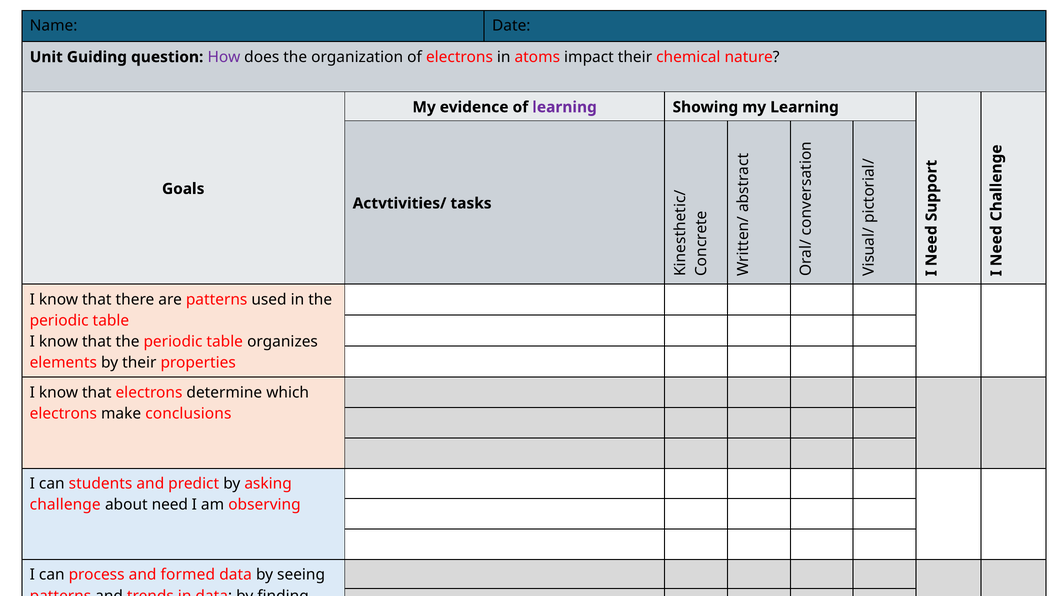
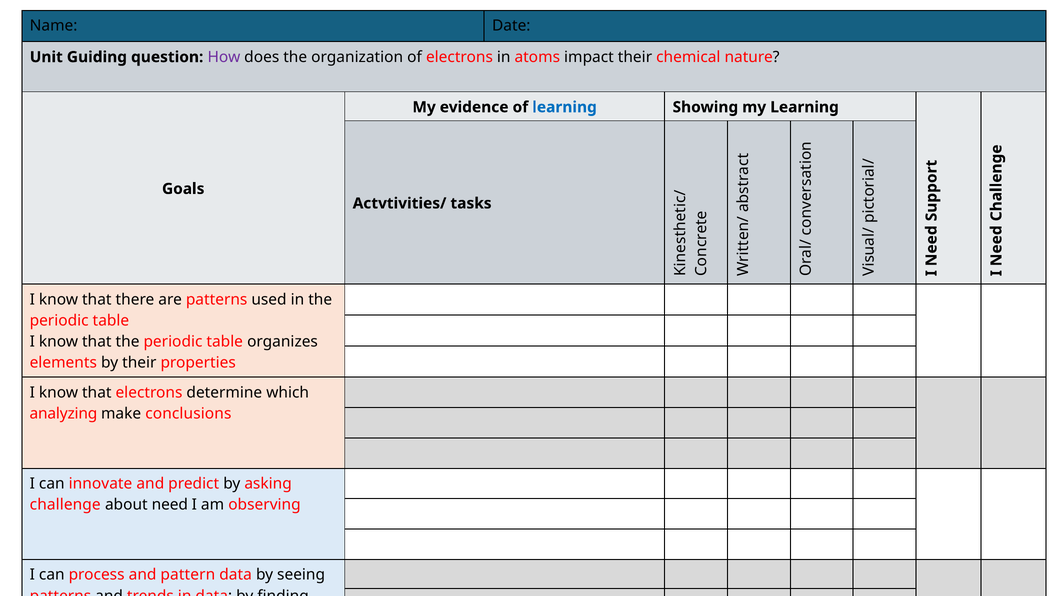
learning colour: purple -> blue (565, 107)
electrons: electrons -> analyzing (63, 414)
students: students -> innovate (101, 484)
formed: formed -> pattern (188, 575)
